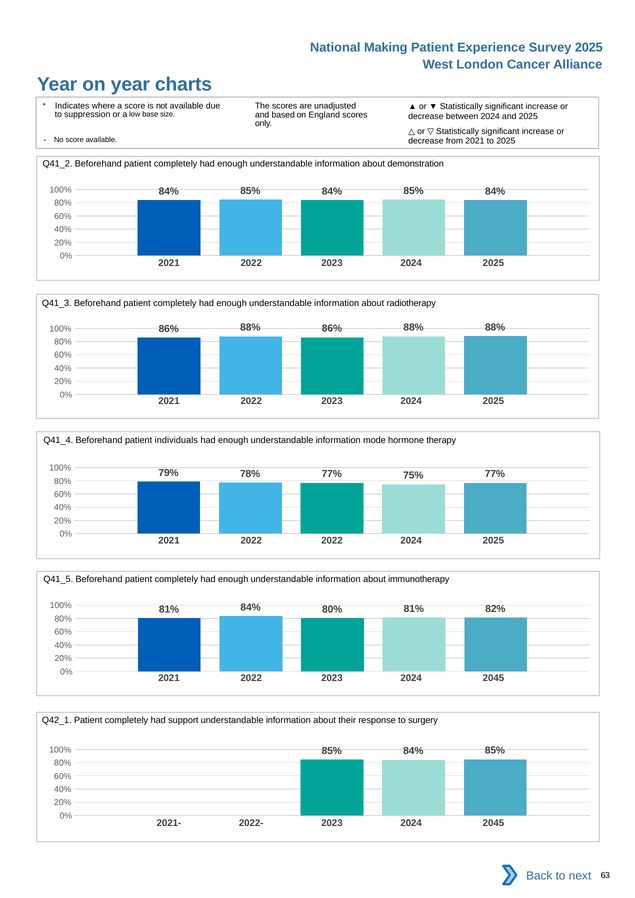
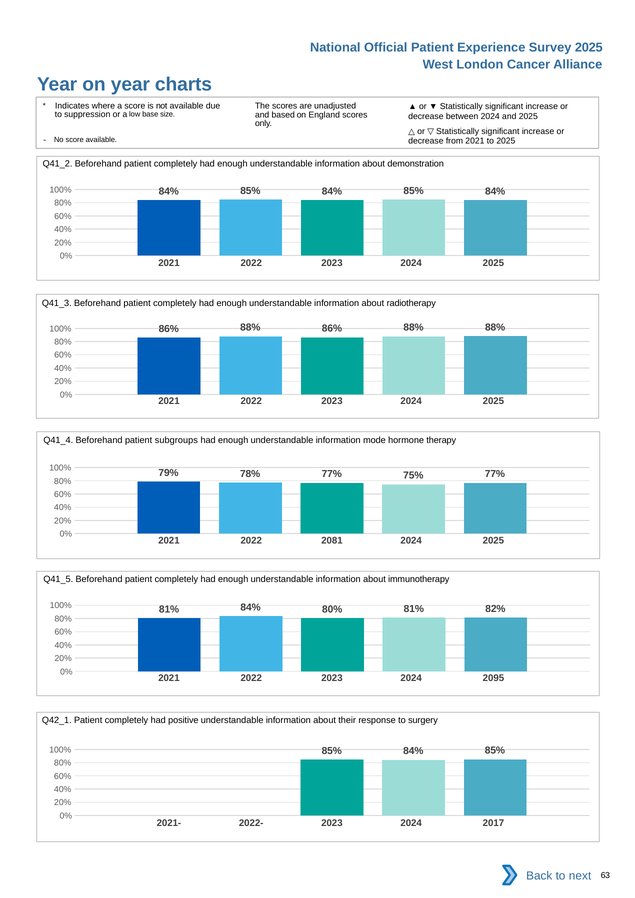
Making: Making -> Official (386, 47)
individuals: individuals -> subgroups (176, 441)
2022 2022: 2022 -> 2081 (332, 541)
2022 2023 2024 2045: 2045 -> 2095 (493, 679)
support: support -> positive (183, 721)
2022- 2023 2024 2045: 2045 -> 2017 (493, 823)
